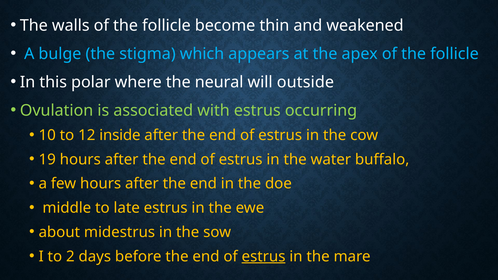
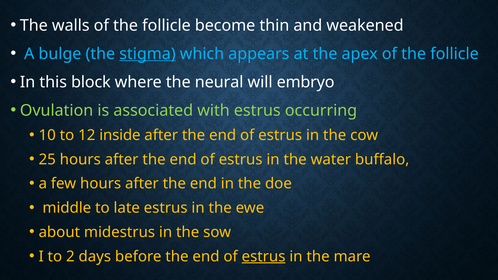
stigma underline: none -> present (147, 54)
polar: polar -> block (91, 82)
outside: outside -> embryo (306, 82)
19: 19 -> 25 (47, 160)
